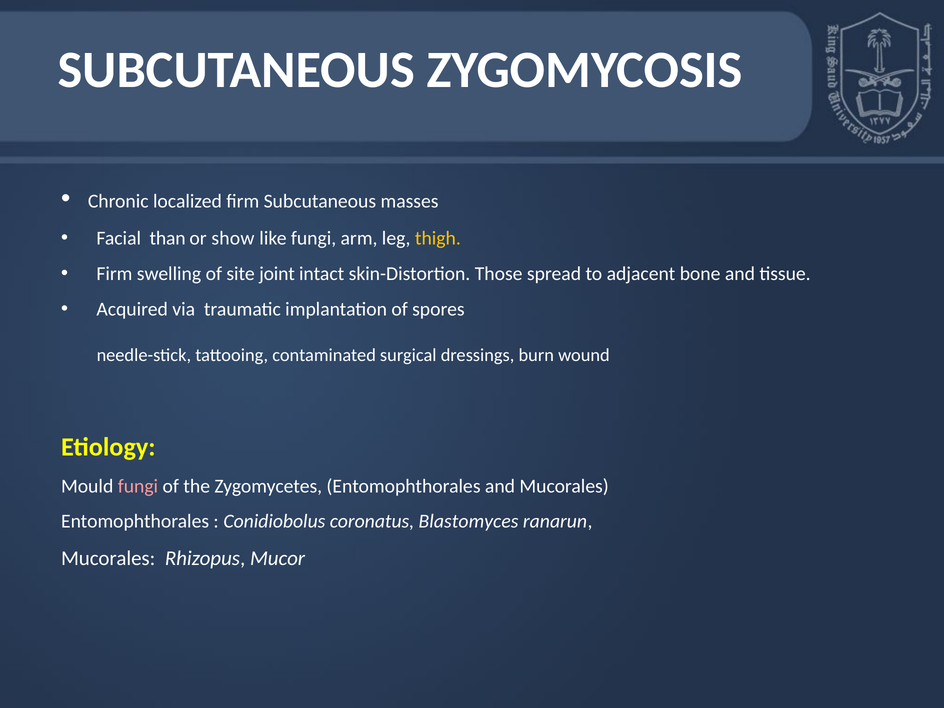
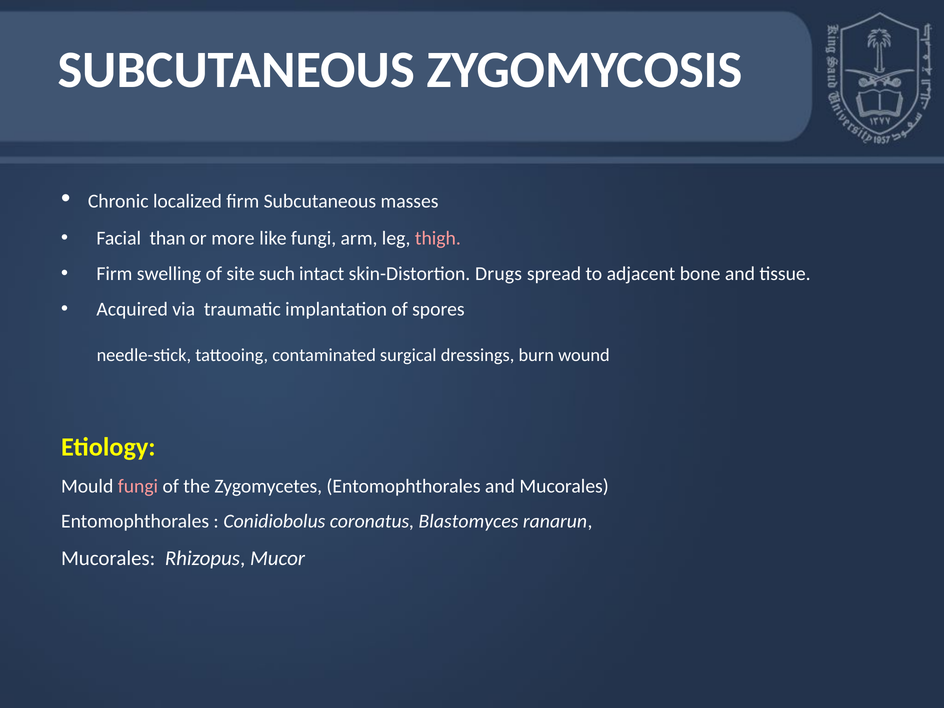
show: show -> more (233, 238)
thigh colour: yellow -> pink (438, 238)
joint: joint -> such (277, 274)
Those: Those -> Drugs (499, 274)
